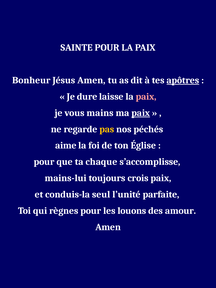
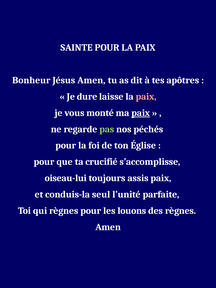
apôtres underline: present -> none (183, 80)
mains: mains -> monté (100, 113)
pas colour: yellow -> light green (107, 129)
aime: aime -> pour (66, 145)
chaque: chaque -> crucifié (102, 162)
mains-lui: mains-lui -> oiseau-lui (66, 178)
crois: crois -> assis (138, 178)
des amour: amour -> règnes (180, 211)
